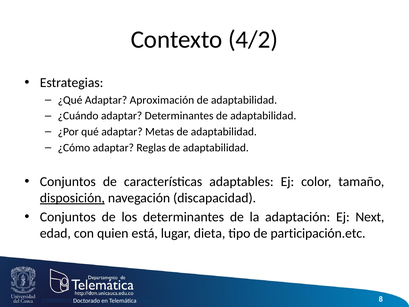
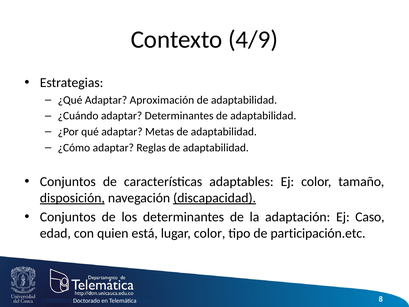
4/2: 4/2 -> 4/9 (253, 40)
discapacidad underline: none -> present (215, 198)
Next: Next -> Caso (370, 217)
lugar dieta: dieta -> color (210, 233)
